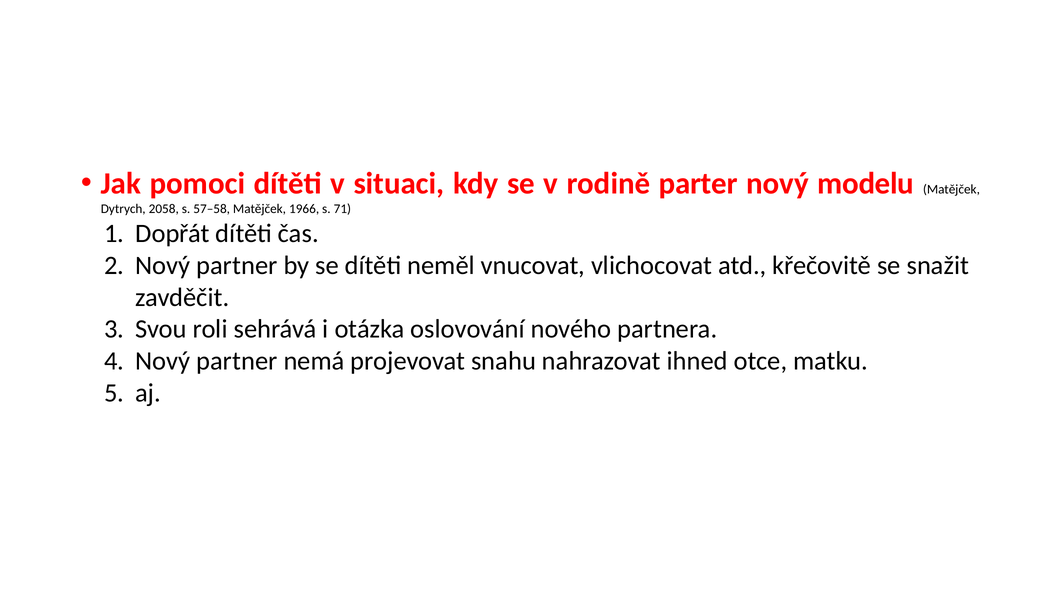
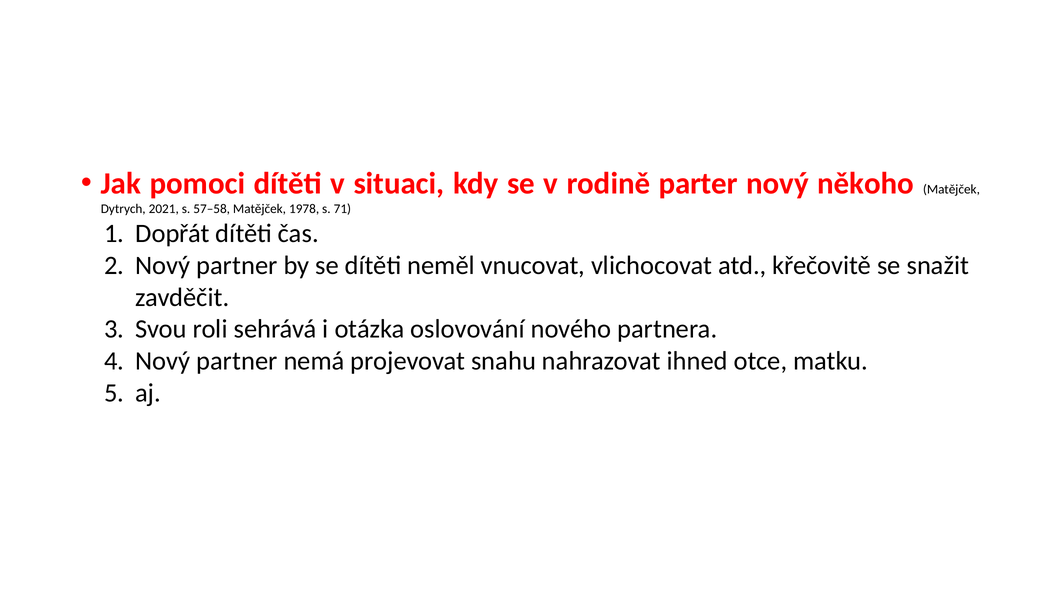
modelu: modelu -> někoho (866, 184)
2058: 2058 -> 2021 (164, 209)
1966: 1966 -> 1978 (304, 209)
